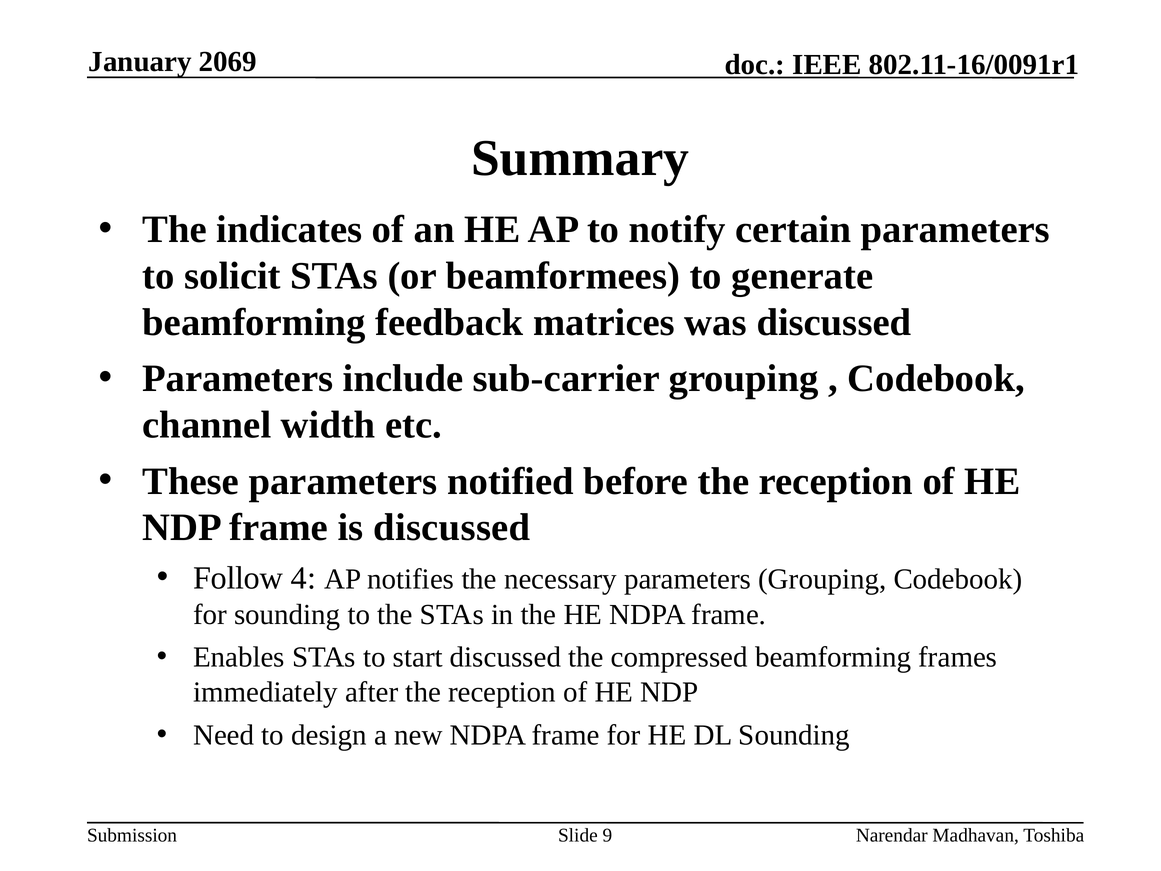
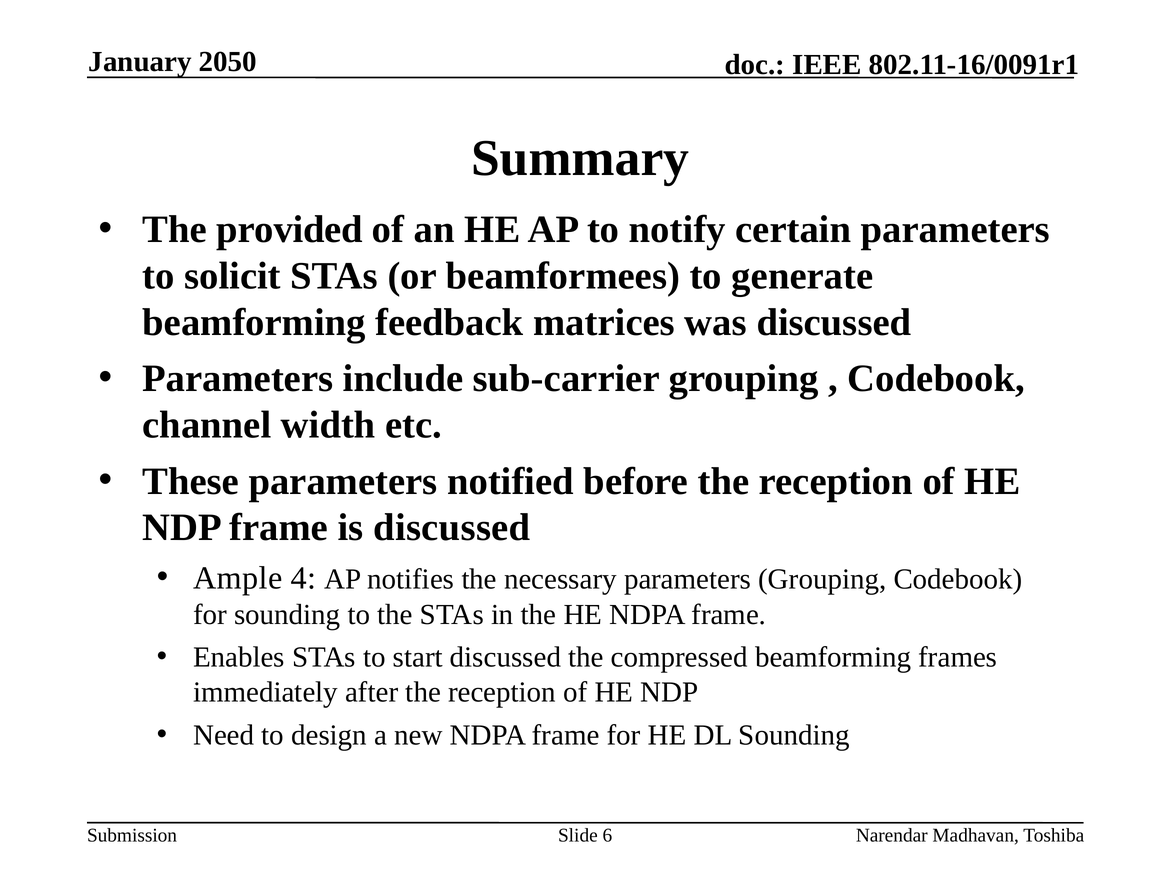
2069: 2069 -> 2050 (228, 62)
indicates: indicates -> provided (290, 230)
Follow: Follow -> Ample (238, 578)
9: 9 -> 6 (607, 835)
